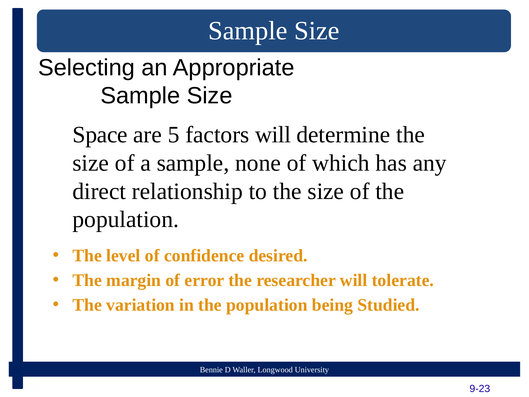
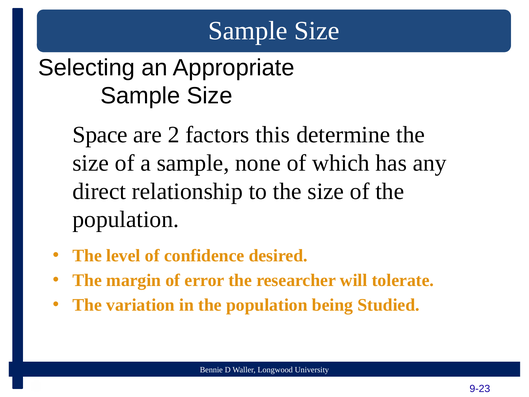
5: 5 -> 2 (174, 135)
factors will: will -> this (273, 135)
